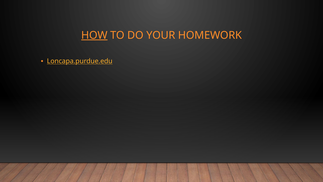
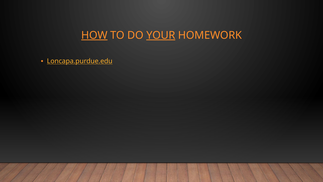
YOUR underline: none -> present (161, 35)
